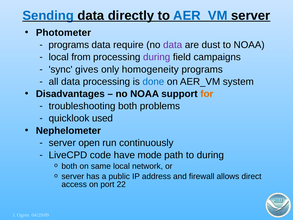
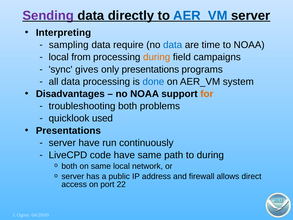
Sending colour: blue -> purple (48, 15)
Photometer: Photometer -> Interpreting (63, 33)
programs: programs -> sampling (69, 45)
data colour: purple -> blue (173, 45)
dust: dust -> time (211, 45)
during colour: purple -> orange (157, 57)
only homogeneity: homogeneity -> presentations (150, 69)
Nephelometer: Nephelometer -> Presentations (68, 130)
server open: open -> have (89, 143)
have mode: mode -> same (150, 155)
